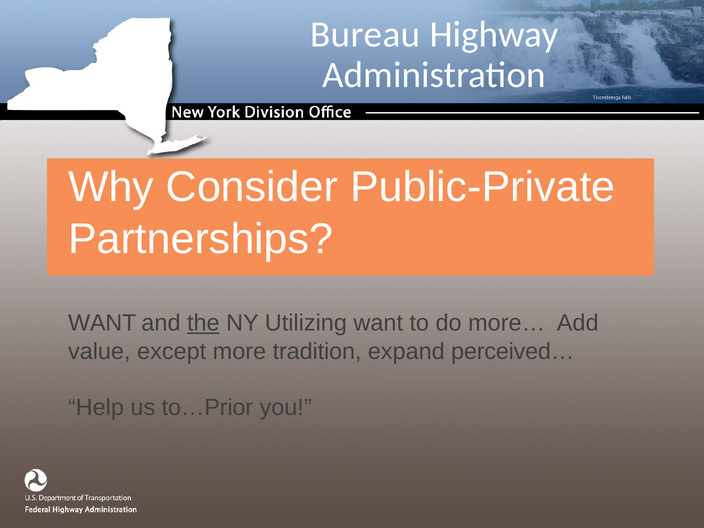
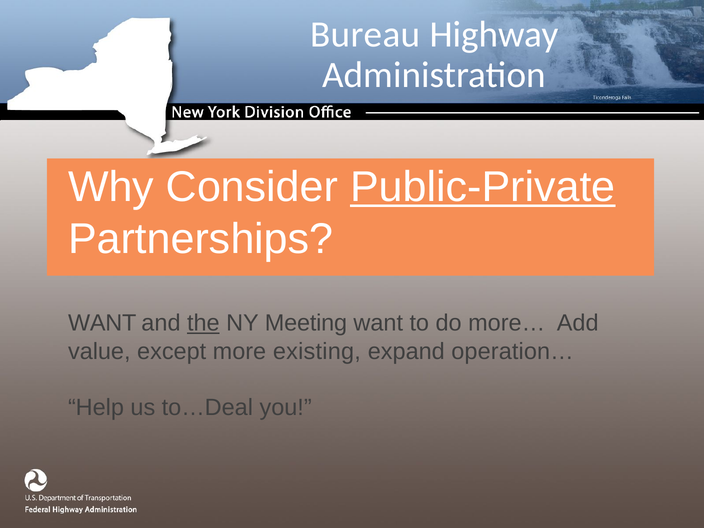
Public-Private underline: none -> present (483, 187)
Utilizing: Utilizing -> Meeting (306, 323)
tradition: tradition -> existing (317, 351)
perceived…: perceived… -> operation… (513, 351)
to…Prior: to…Prior -> to…Deal (207, 408)
